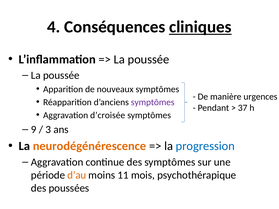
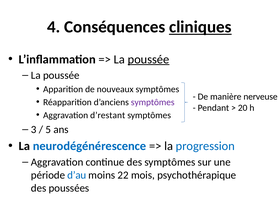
poussée underline: none -> present (149, 59)
urgences: urgences -> nerveuse (261, 97)
37: 37 -> 20 (243, 108)
d’croisée: d’croisée -> d’restant (108, 115)
9: 9 -> 3 (34, 130)
3: 3 -> 5 (48, 130)
neurodégénérescence colour: orange -> blue (90, 146)
d’au colour: orange -> blue (77, 175)
11: 11 -> 22 (123, 175)
